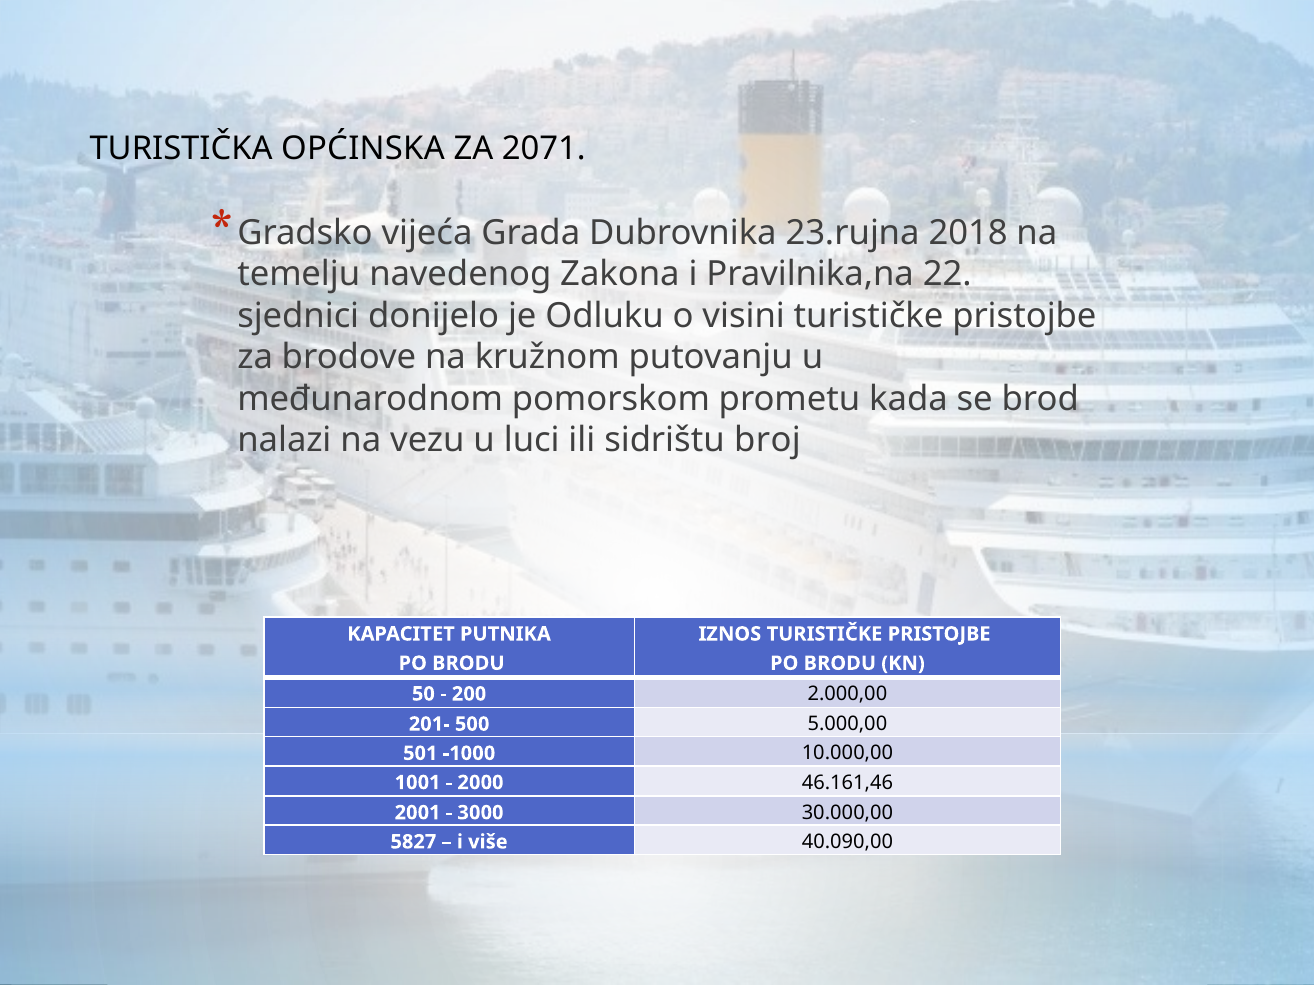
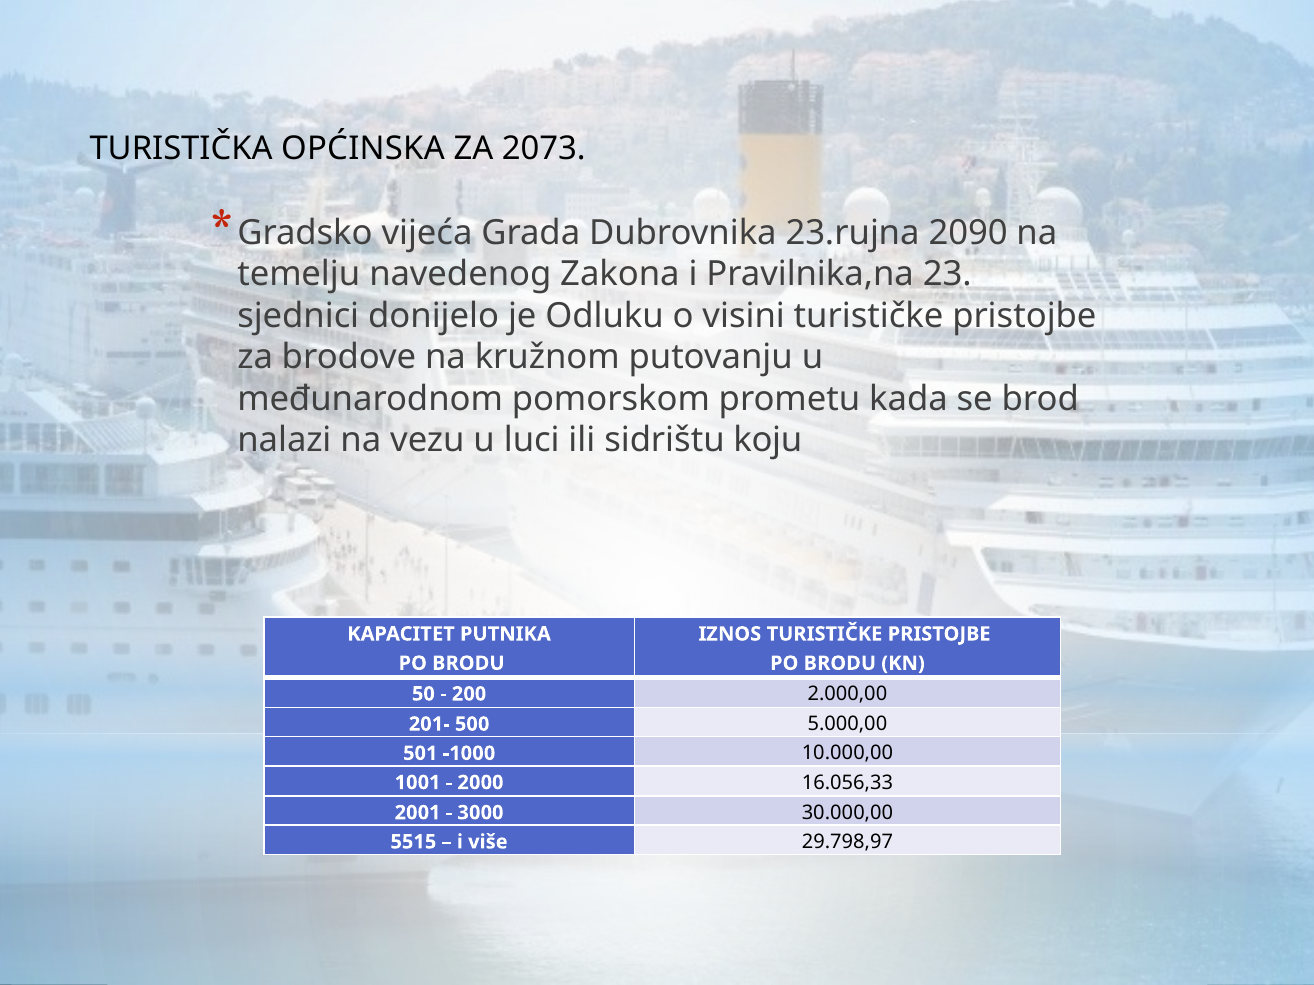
2071: 2071 -> 2073 (544, 149)
2018: 2018 -> 2090 (968, 233)
22: 22 -> 23 (947, 274)
broj: broj -> koju (768, 440)
46.161,46: 46.161,46 -> 16.056,33 (847, 783)
5827: 5827 -> 5515 (413, 842)
40.090,00: 40.090,00 -> 29.798,97 (847, 842)
